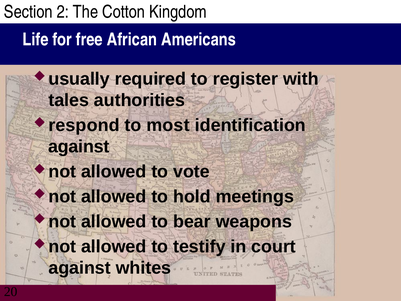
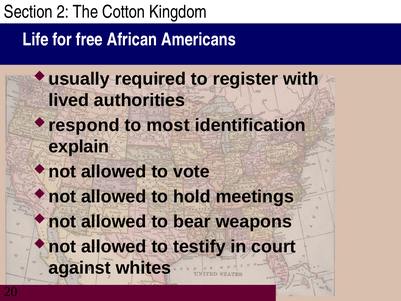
tales: tales -> lived (69, 100)
against: against -> explain (79, 147)
